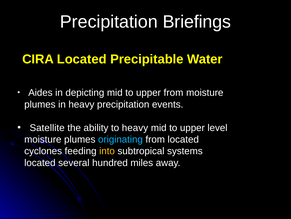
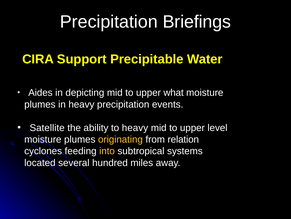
CIRA Located: Located -> Support (82, 59)
upper from: from -> what (174, 92)
originating colour: light blue -> yellow (120, 139)
from located: located -> relation (183, 139)
